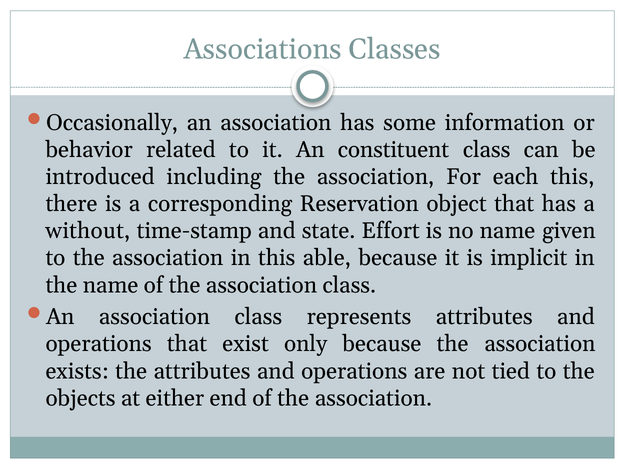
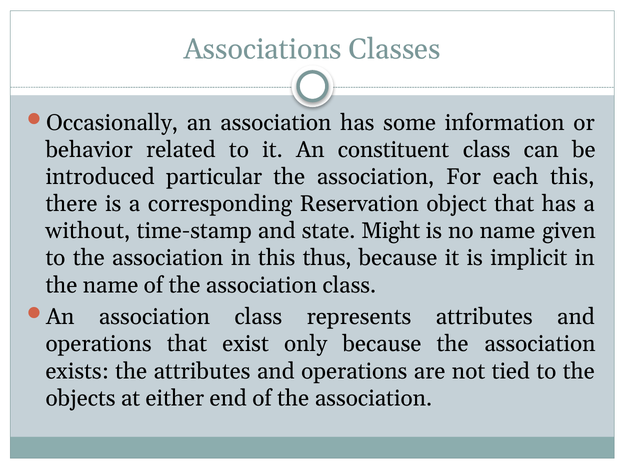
including: including -> particular (214, 177)
Effort: Effort -> Might (391, 231)
able: able -> thus (327, 258)
